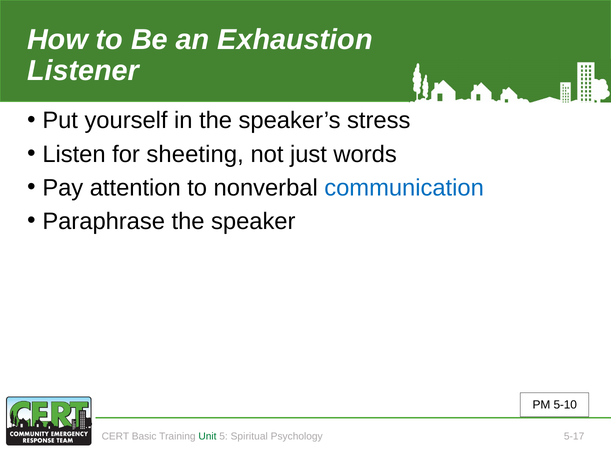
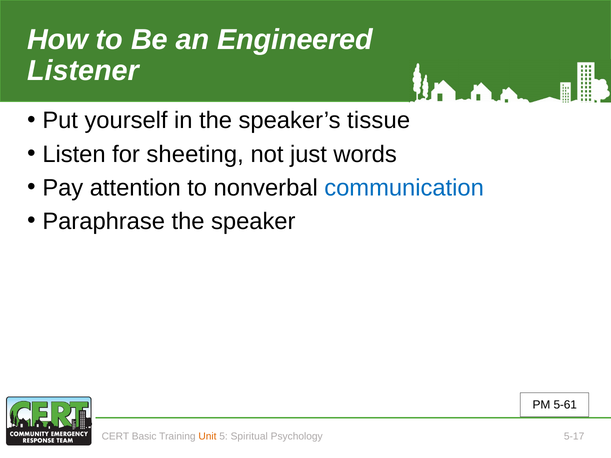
Exhaustion: Exhaustion -> Engineered (295, 40)
stress: stress -> tissue (379, 121)
5-10: 5-10 -> 5-61 (565, 405)
Unit colour: green -> orange (207, 437)
